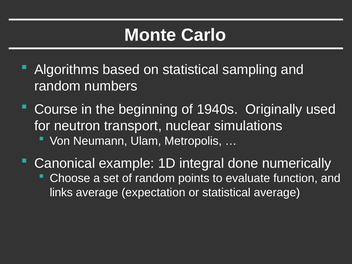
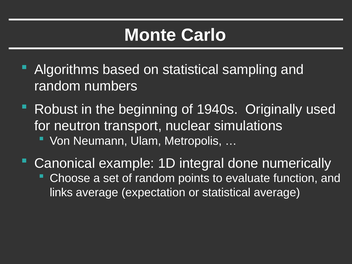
Course: Course -> Robust (56, 109)
